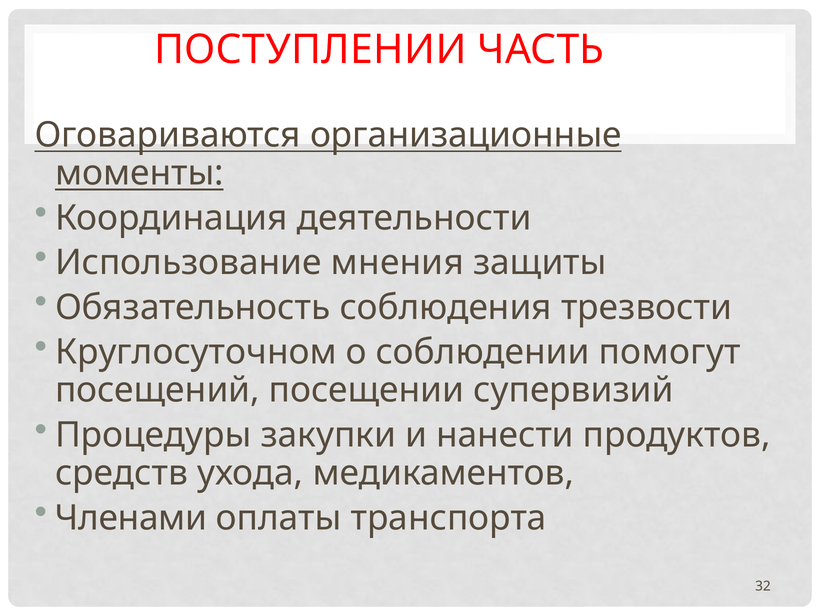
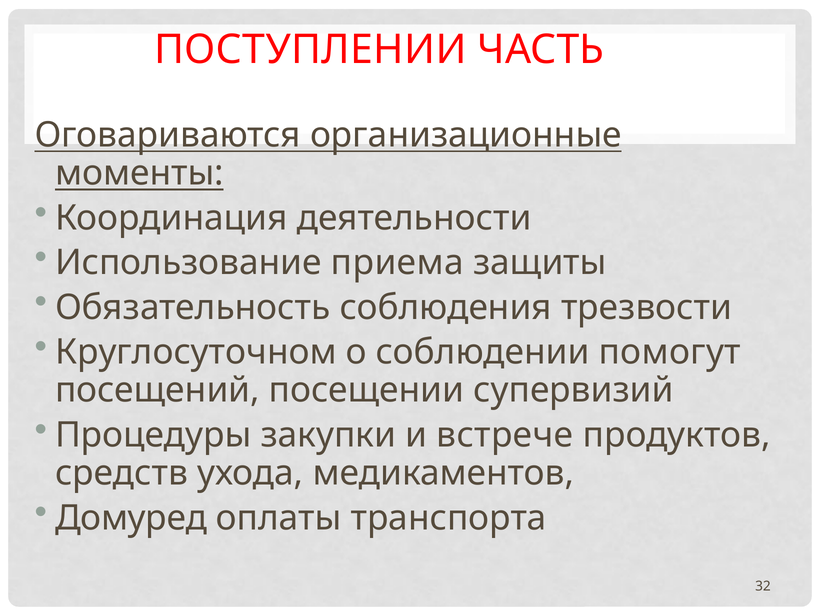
мнения: мнения -> приема (397, 263)
нанести: нанести -> встрече (505, 435)
Членами: Членами -> Домуред (131, 518)
